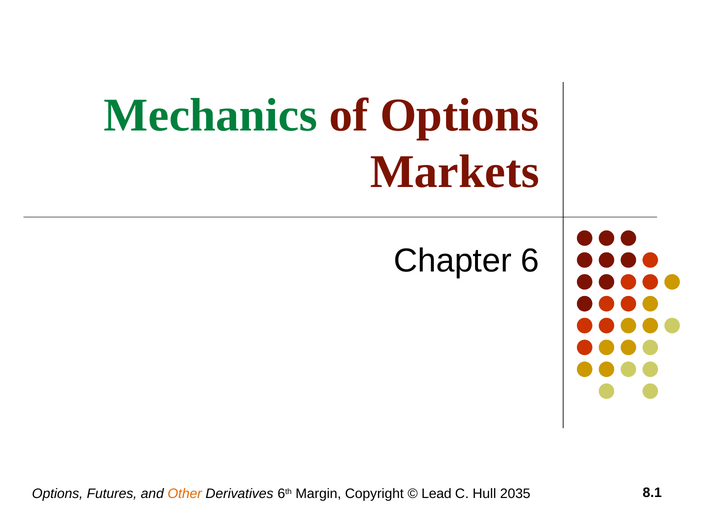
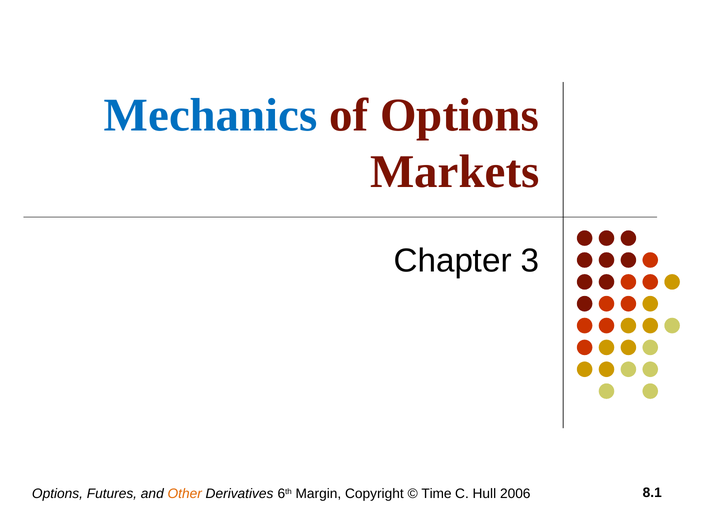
Mechanics colour: green -> blue (211, 115)
6: 6 -> 3 (530, 261)
Lead: Lead -> Time (436, 494)
2035: 2035 -> 2006 (515, 494)
